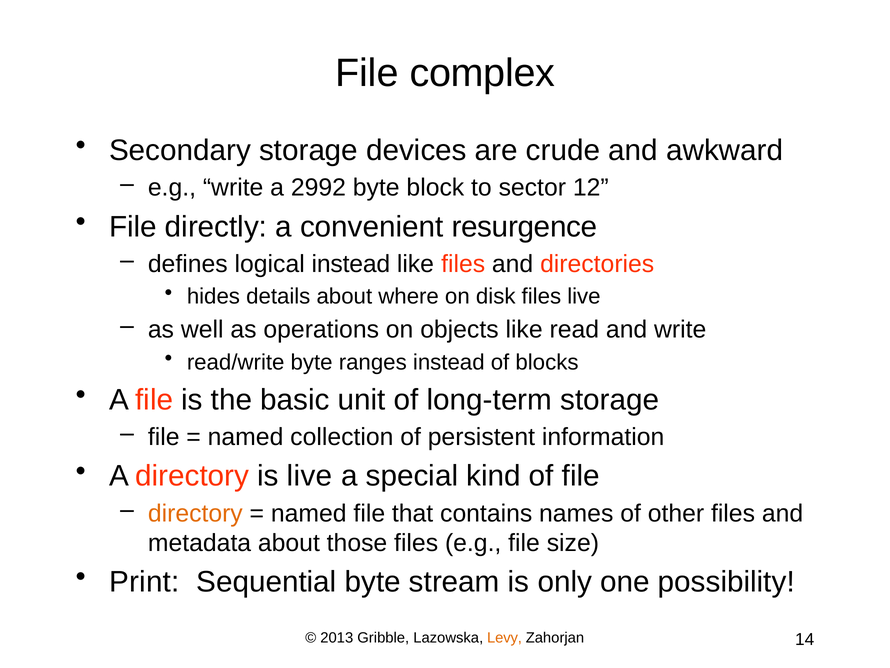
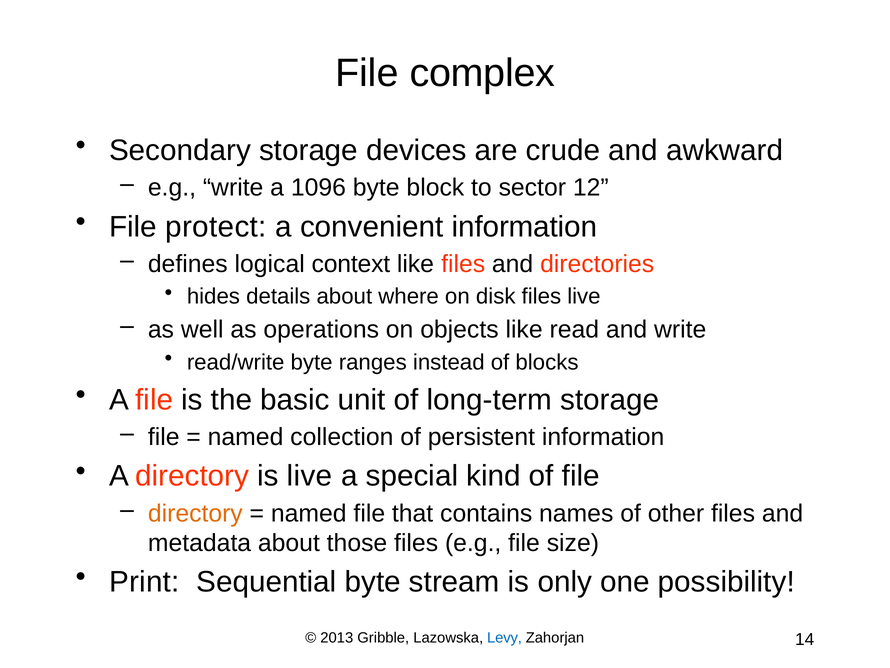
2992: 2992 -> 1096 (318, 188)
directly: directly -> protect (216, 227)
convenient resurgence: resurgence -> information (524, 227)
logical instead: instead -> context (351, 264)
Levy colour: orange -> blue (505, 637)
